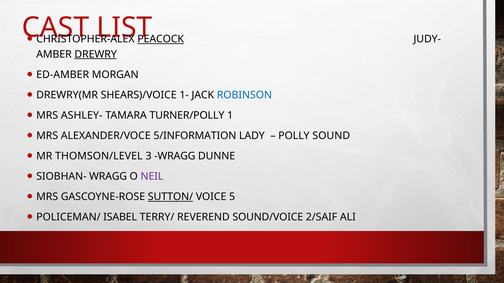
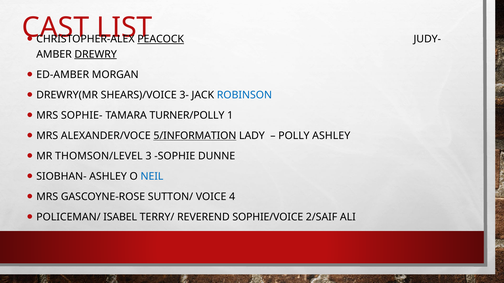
1-: 1- -> 3- (184, 95)
ASHLEY-: ASHLEY- -> SOPHIE- (82, 116)
5/INFORMATION underline: none -> present (195, 136)
POLLY SOUND: SOUND -> ASHLEY (331, 136)
3 WRAGG: WRAGG -> SOPHIE (175, 156)
SIOBHAN- WRAGG: WRAGG -> ASHLEY (108, 177)
NEIL colour: purple -> blue (152, 177)
SUTTON/ underline: present -> none (170, 197)
5: 5 -> 4 (232, 197)
SOUND/VOICE: SOUND/VOICE -> SOPHIE/VOICE (268, 217)
